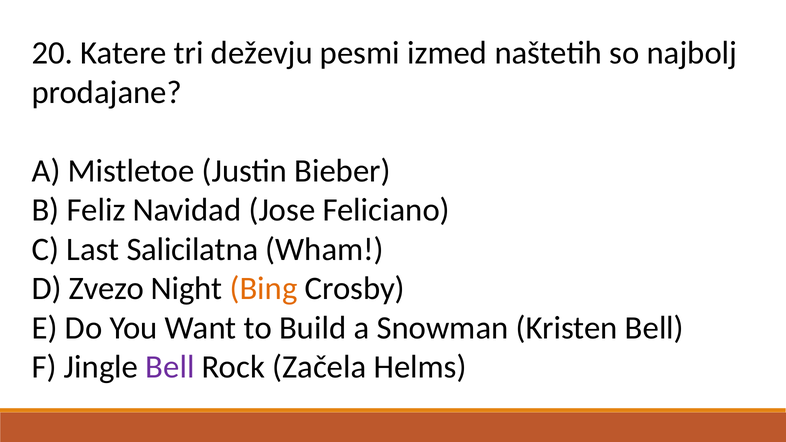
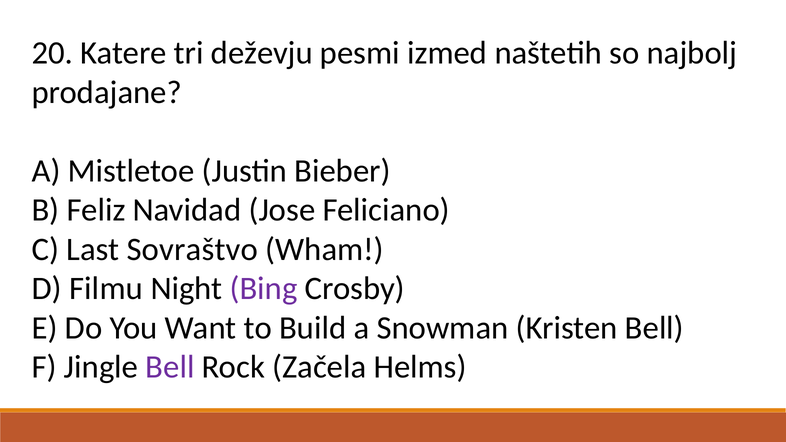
Salicilatna: Salicilatna -> Sovraštvo (192, 249)
Zvezo: Zvezo -> Filmu (106, 289)
Bing colour: orange -> purple (264, 289)
